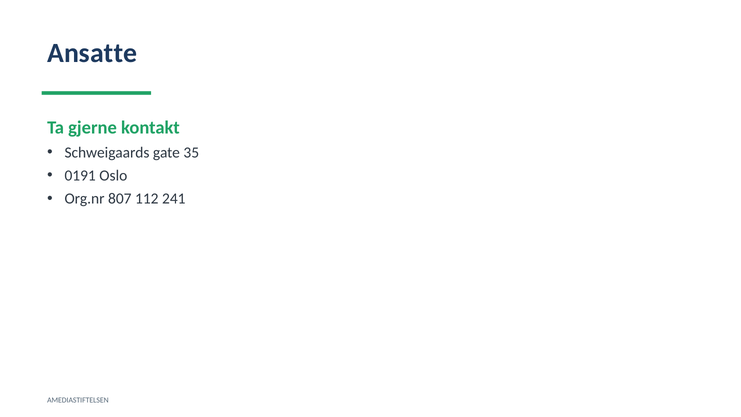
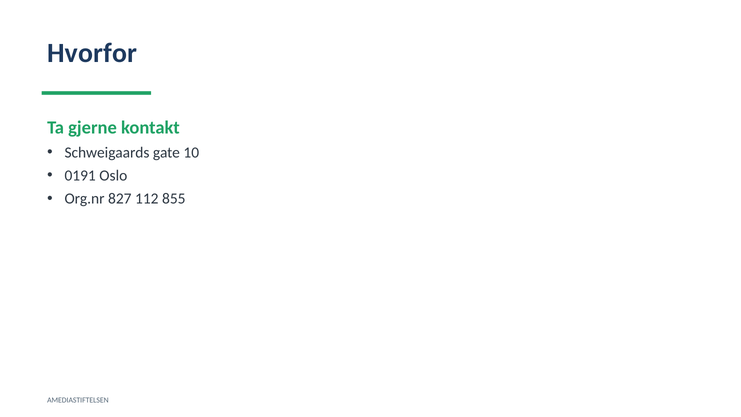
Ansatte: Ansatte -> Hvorfor (92, 53)
35: 35 -> 10 (191, 152)
807: 807 -> 827 (120, 199)
241: 241 -> 855 (174, 199)
